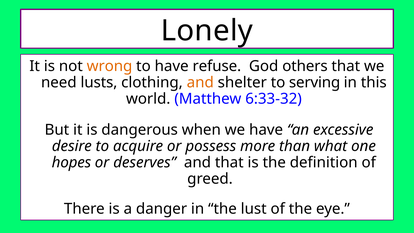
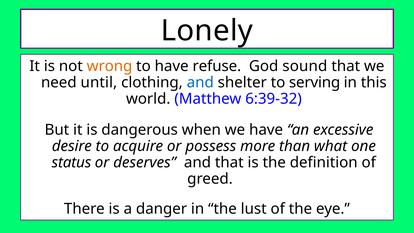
others: others -> sound (305, 66)
lusts: lusts -> until (99, 83)
and colour: orange -> blue (200, 83)
6:33-32: 6:33-32 -> 6:39-32 (274, 99)
hopes: hopes -> status (71, 163)
